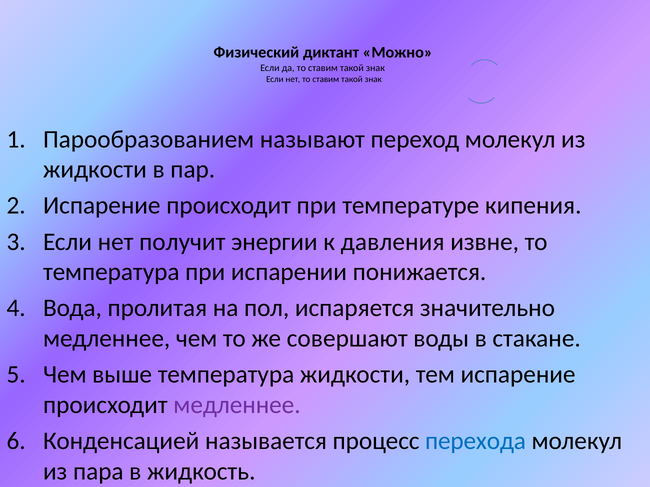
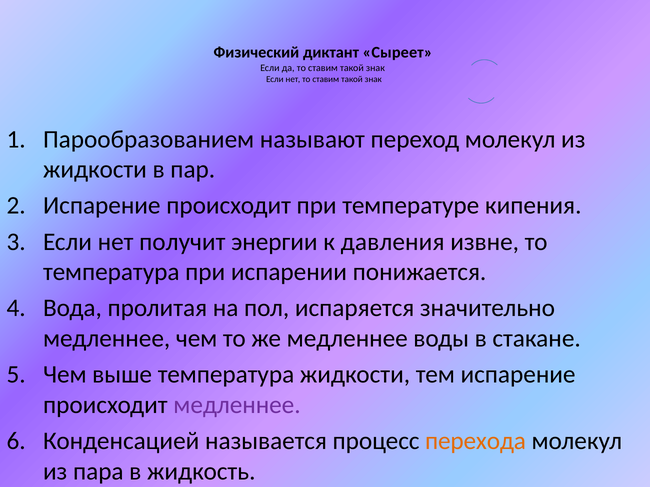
Можно: Можно -> Сыреет (398, 53)
же совершают: совершают -> медленнее (347, 339)
перехода colour: blue -> orange (476, 441)
